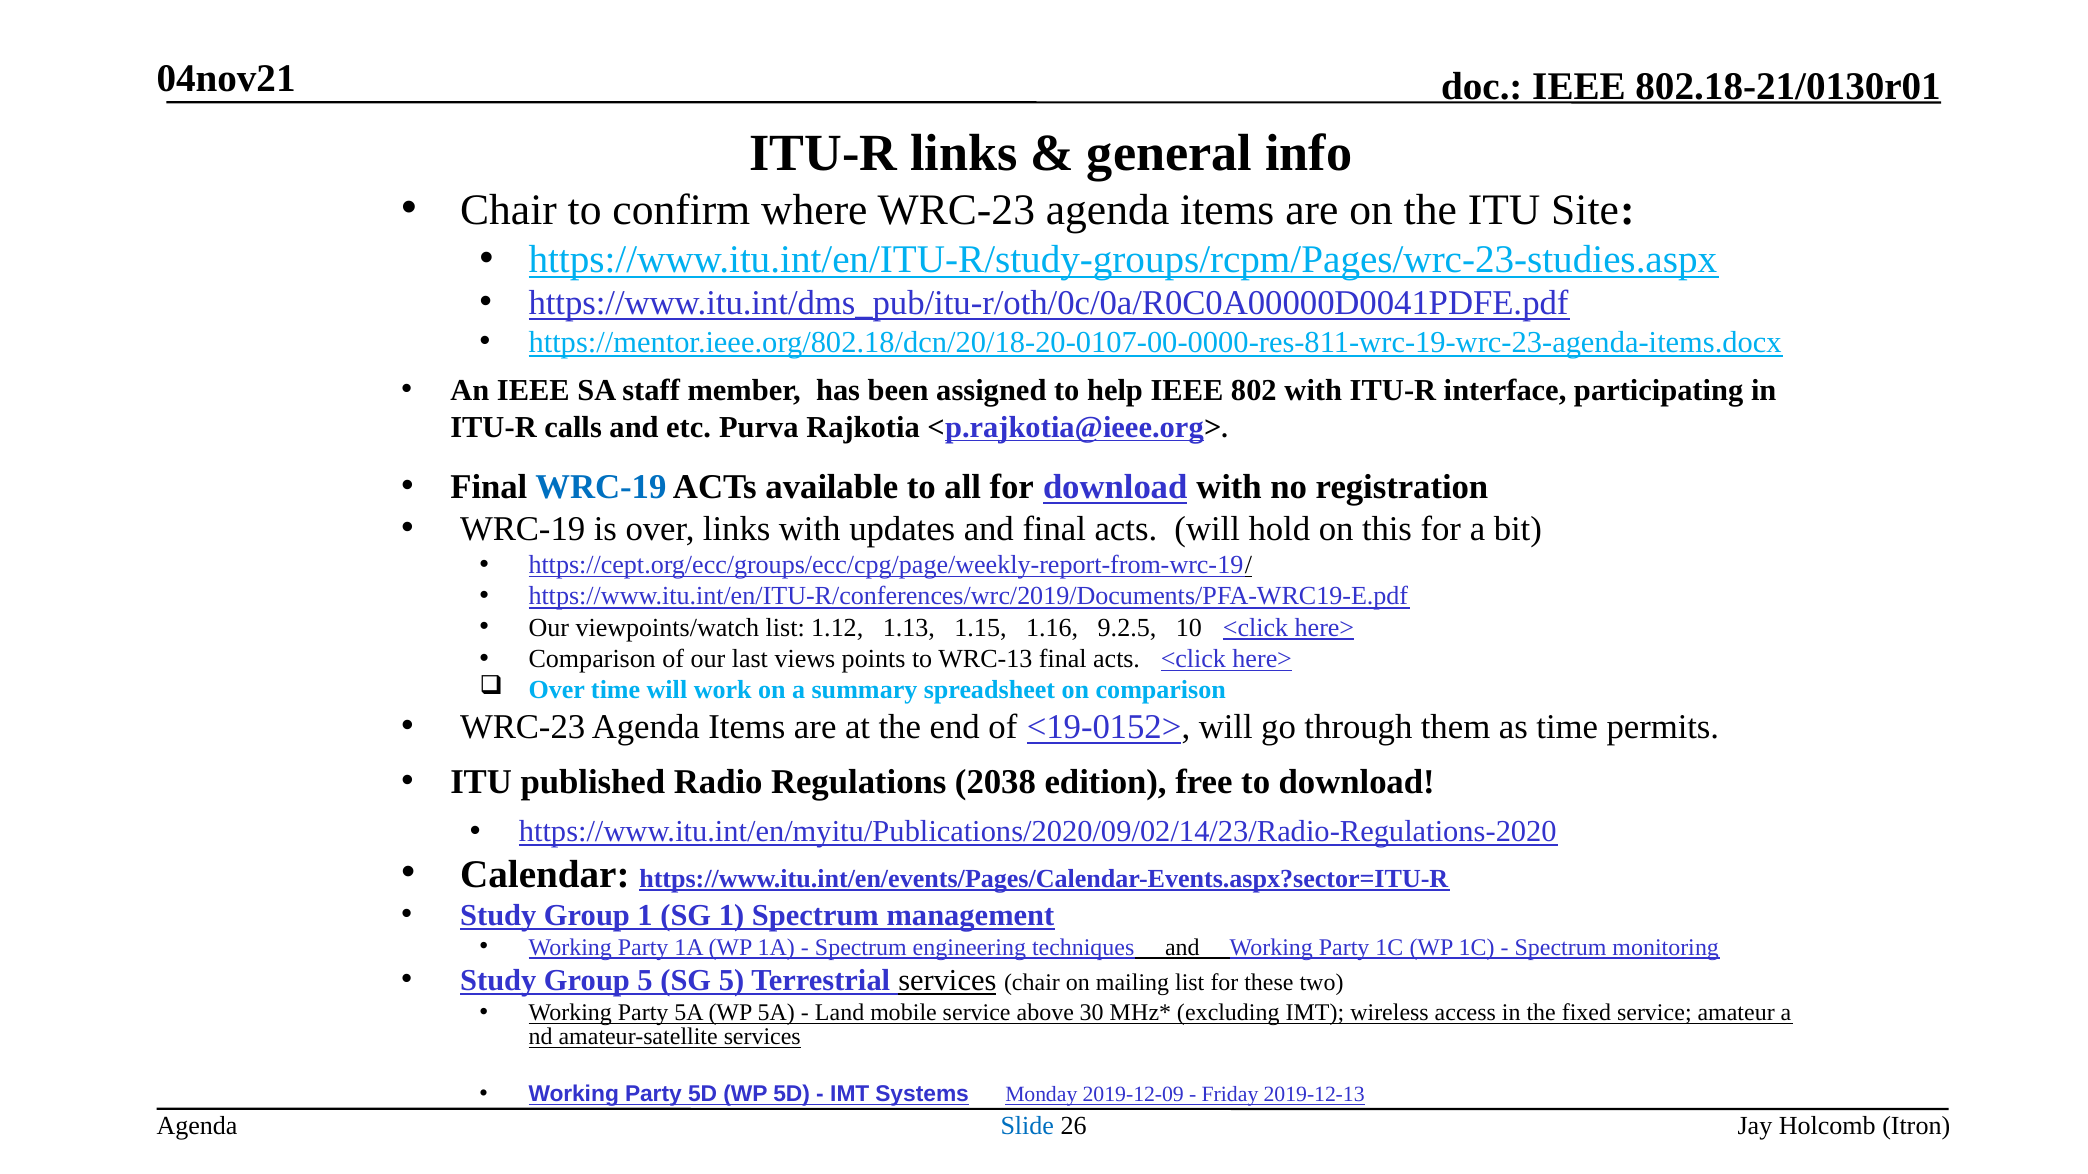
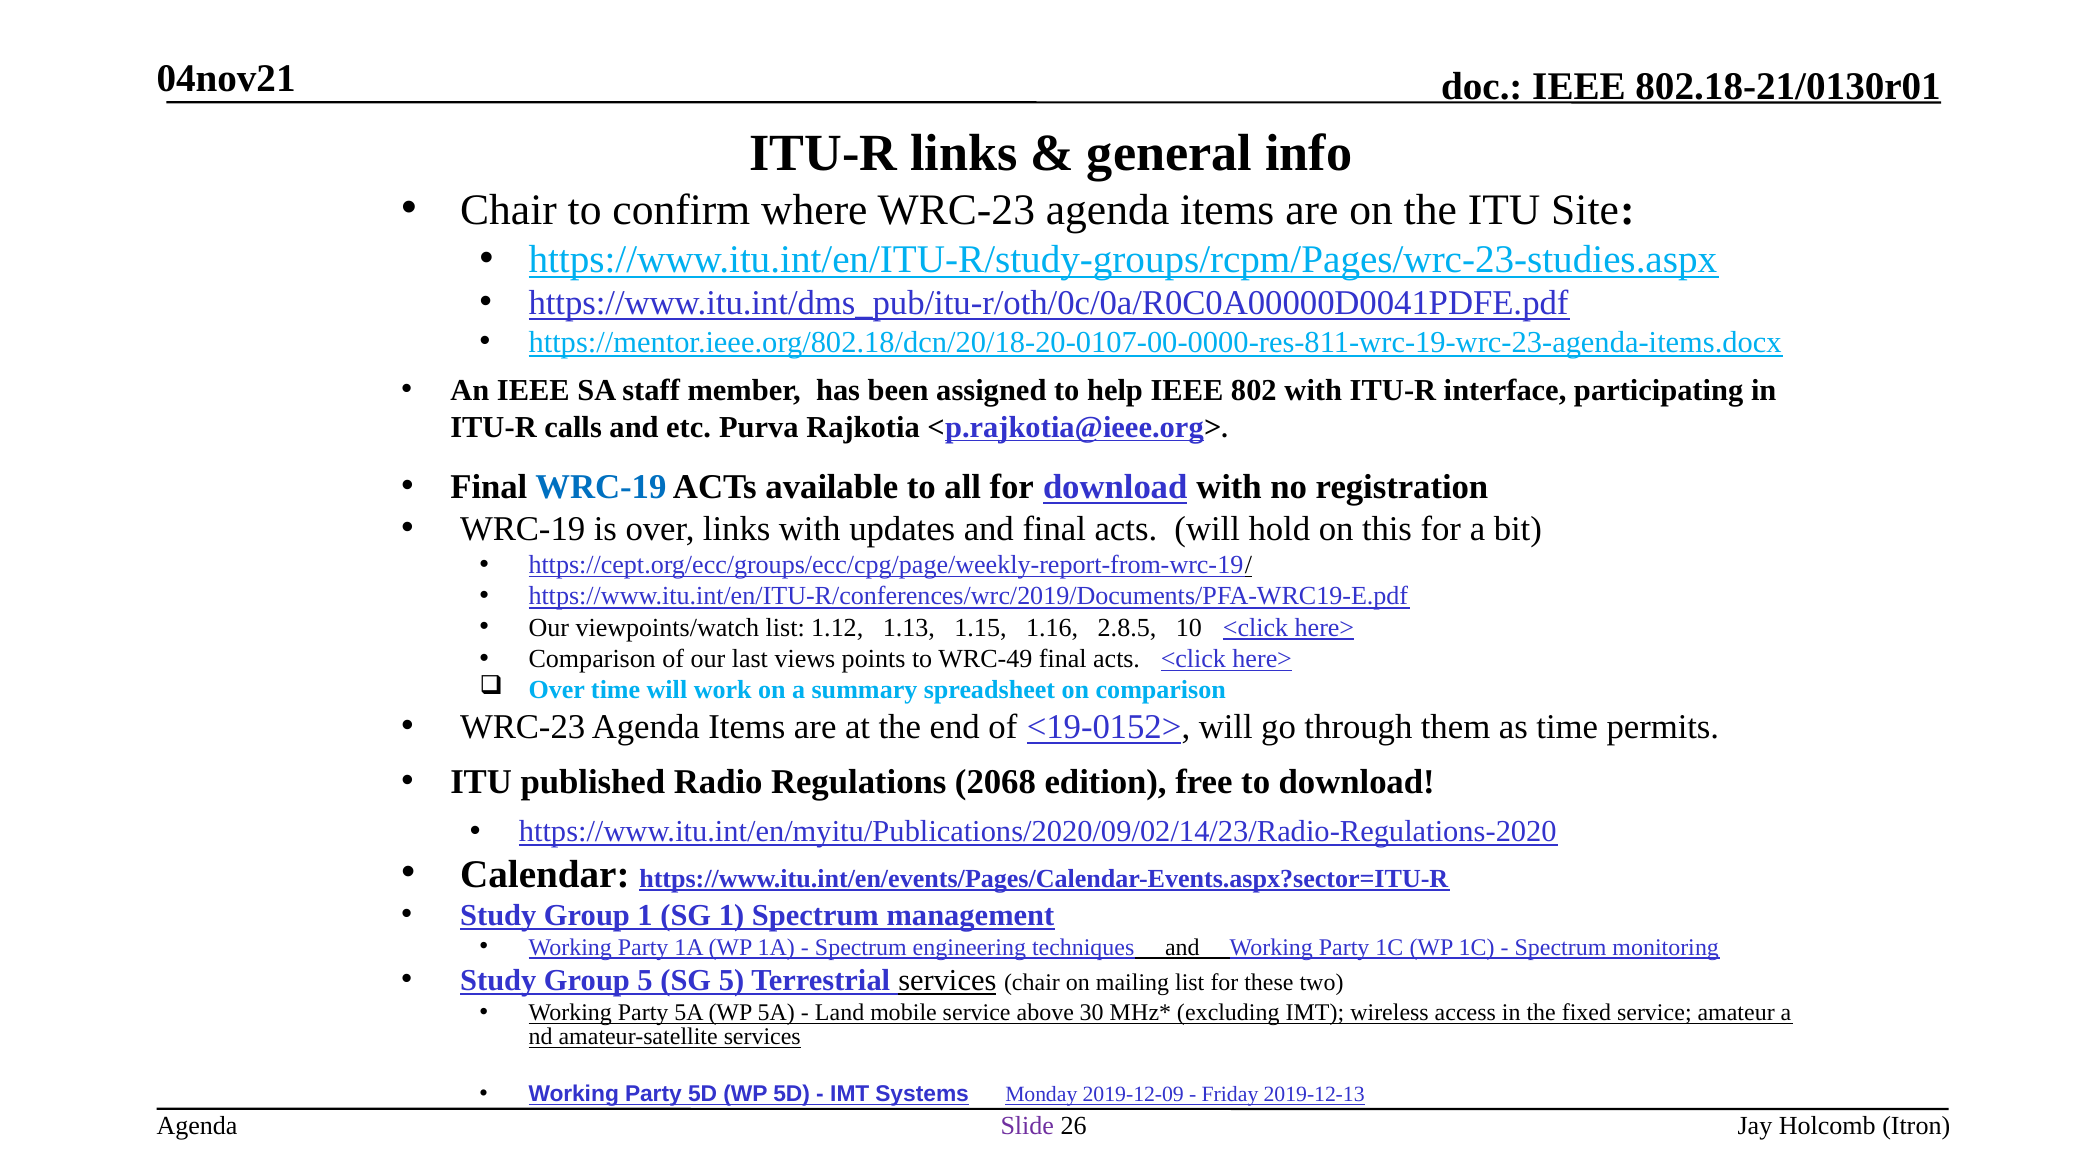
9.2.5: 9.2.5 -> 2.8.5 (1127, 628)
WRC-13: WRC-13 -> WRC-49 (985, 659)
2038: 2038 -> 2068 (995, 782)
Slide colour: blue -> purple (1027, 1126)
